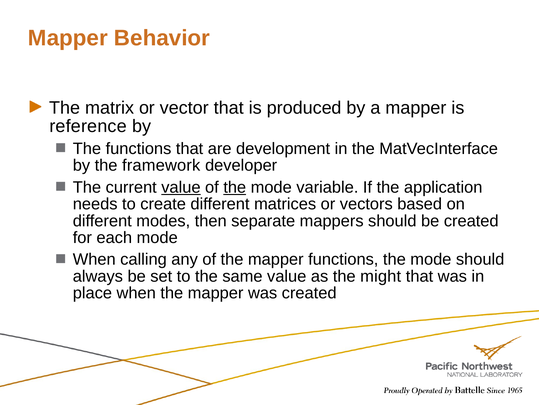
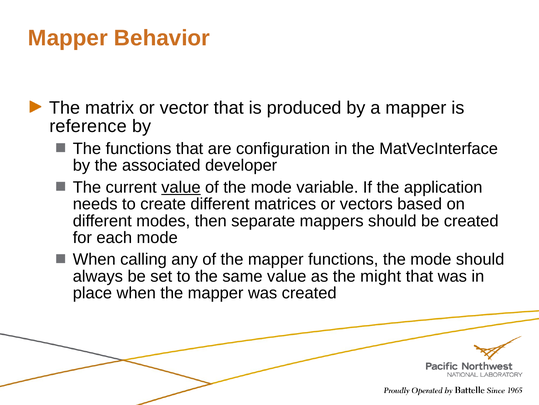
development: development -> configuration (283, 148)
framework: framework -> associated (161, 165)
the underline: present -> none (235, 187)
